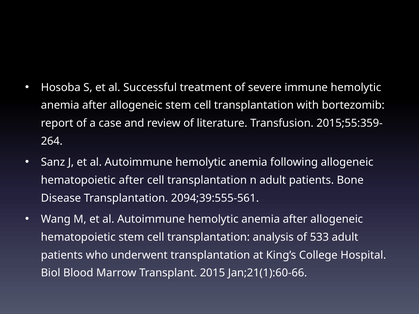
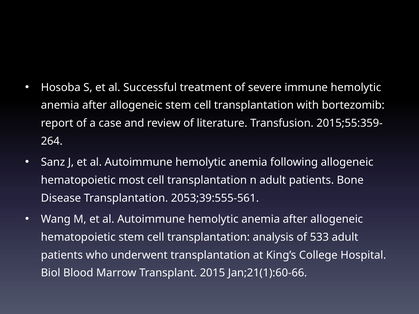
hematopoietic after: after -> most (131, 180)
2094;39:555-561: 2094;39:555-561 -> 2053;39:555-561 (215, 198)
